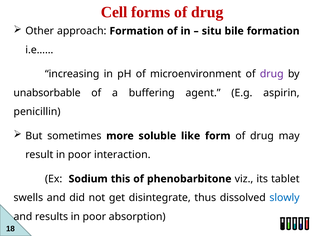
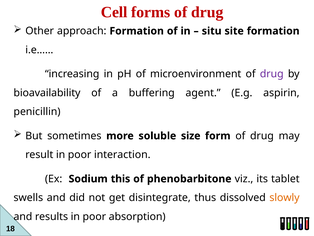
bile: bile -> site (234, 31)
unabsorbable: unabsorbable -> bioavailability (47, 93)
like: like -> size (191, 136)
slowly colour: blue -> orange (284, 197)
